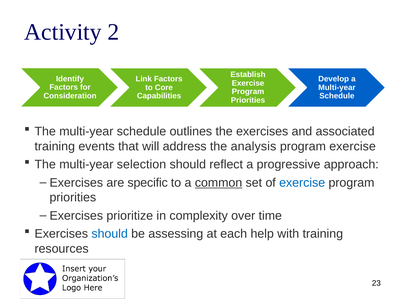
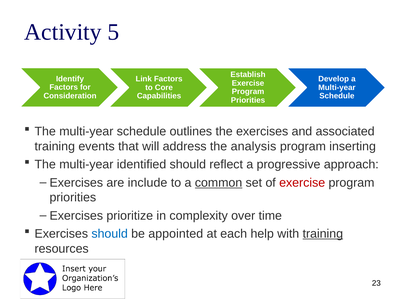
2: 2 -> 5 (113, 32)
program exercise: exercise -> inserting (353, 147)
selection: selection -> identified (142, 165)
specific: specific -> include (148, 183)
exercise colour: blue -> red (302, 183)
assessing: assessing -> appointed (176, 234)
training underline: none -> present (323, 234)
